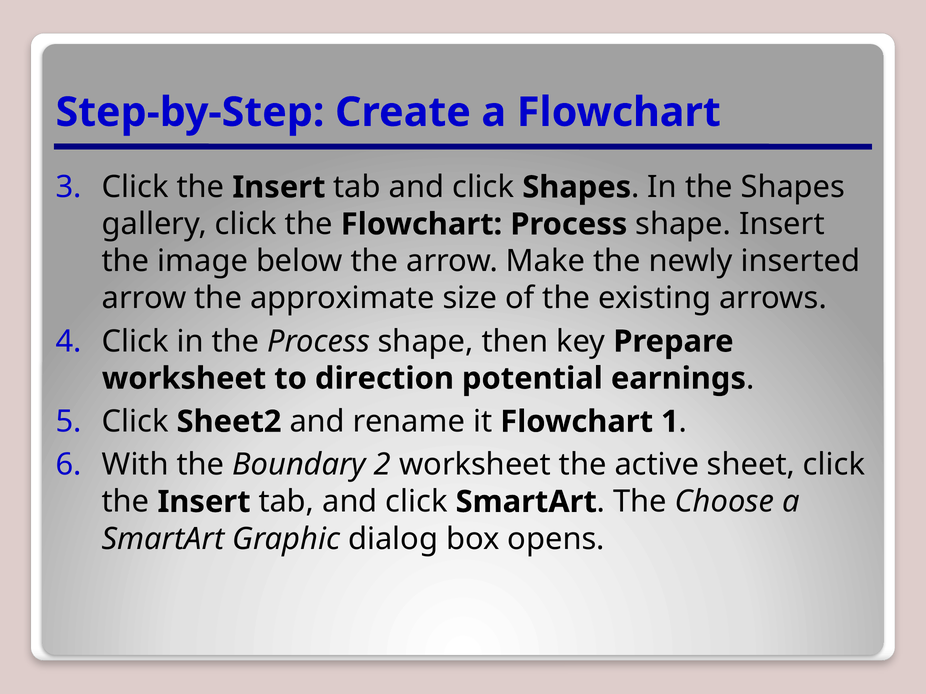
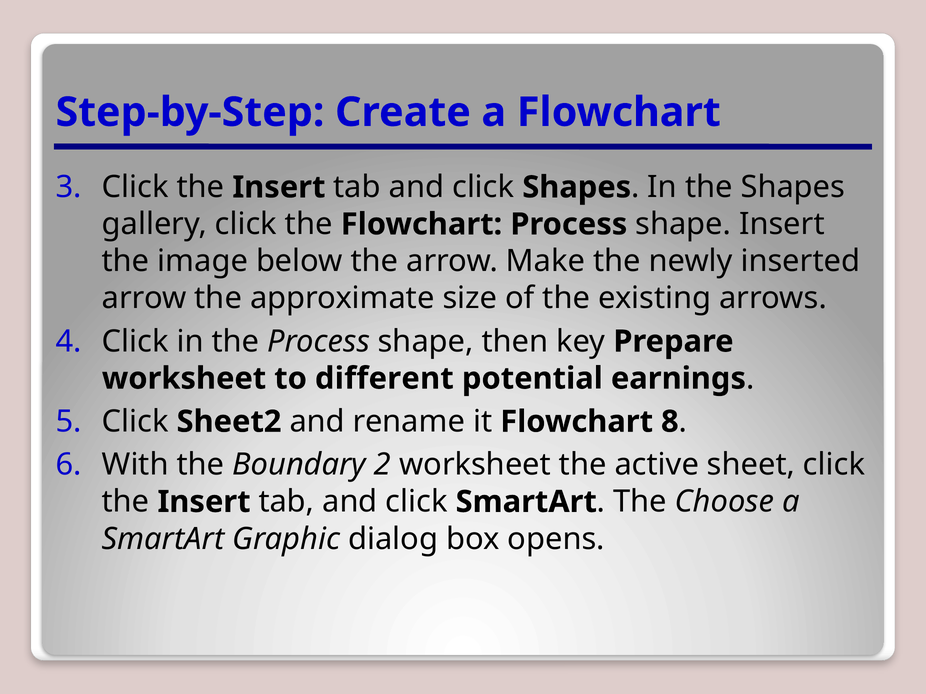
direction: direction -> different (384, 379)
1: 1 -> 8 (670, 422)
